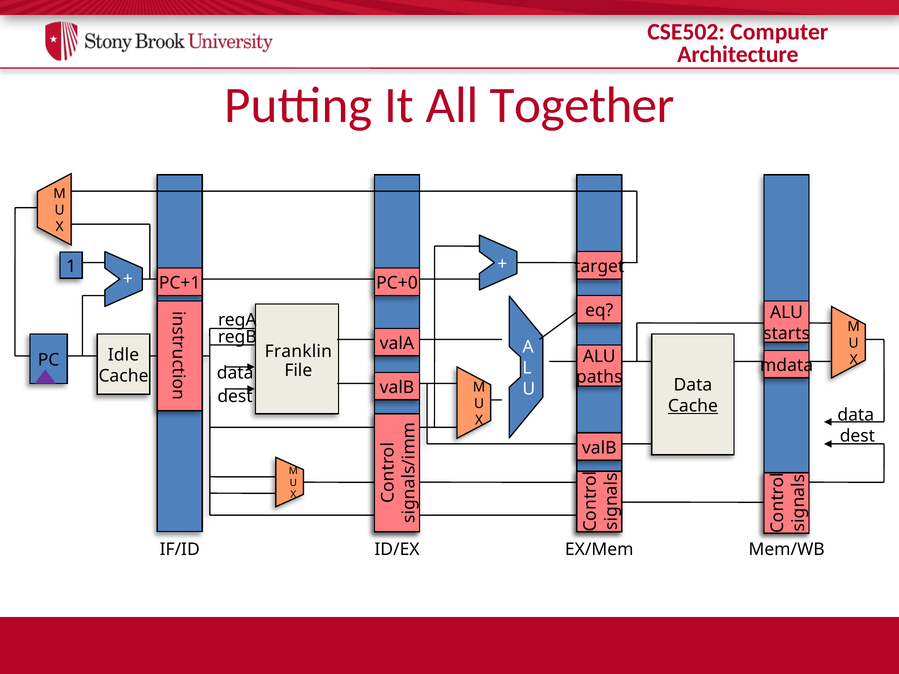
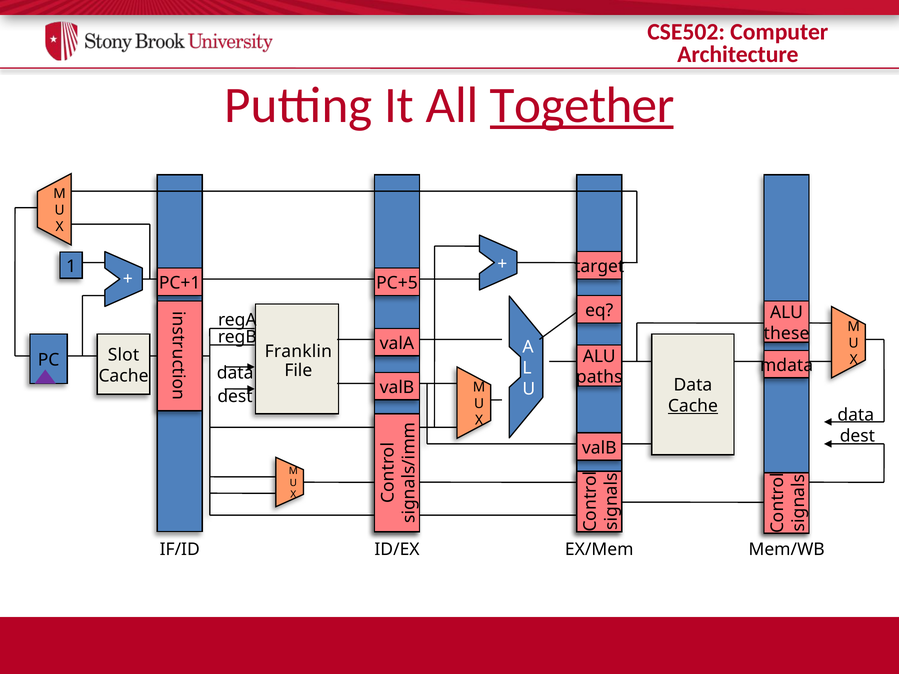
Together underline: none -> present (582, 105)
PC+0: PC+0 -> PC+5 (397, 283)
starts: starts -> these (786, 334)
Idle: Idle -> Slot (124, 355)
